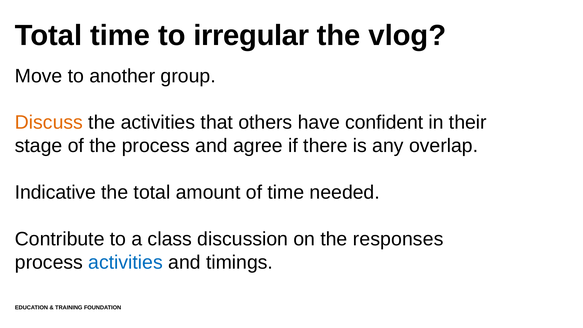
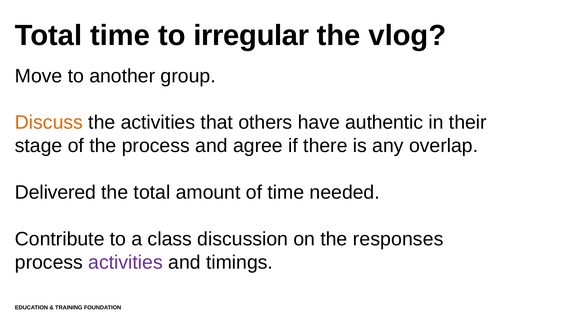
confident: confident -> authentic (384, 123)
Indicative: Indicative -> Delivered (55, 193)
activities colour: blue -> purple (126, 262)
